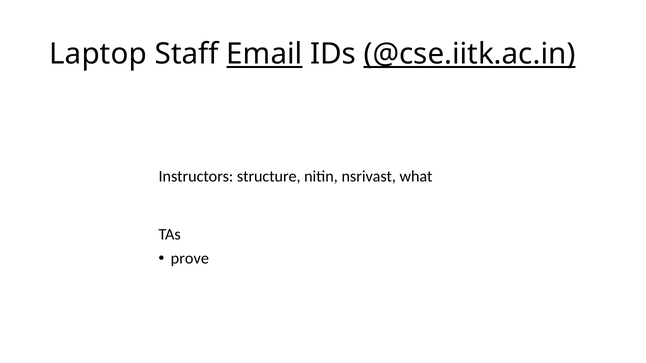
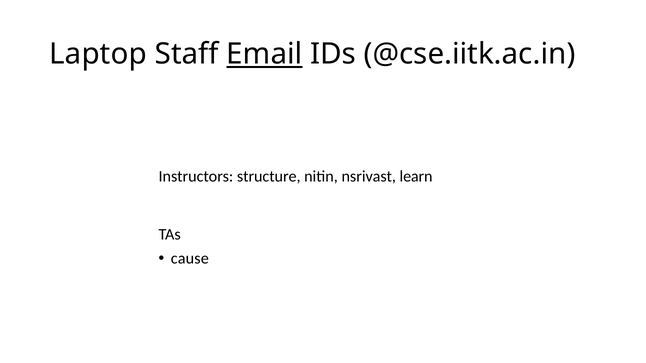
@cse.iitk.ac.in underline: present -> none (470, 54)
what: what -> learn (416, 177)
prove: prove -> cause (190, 259)
